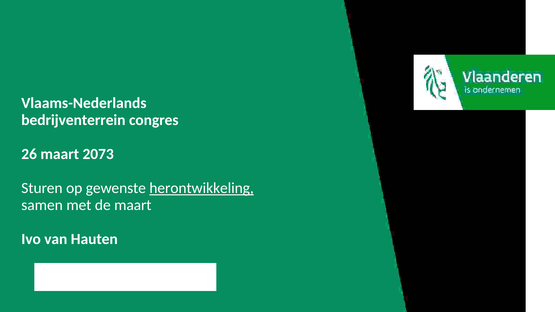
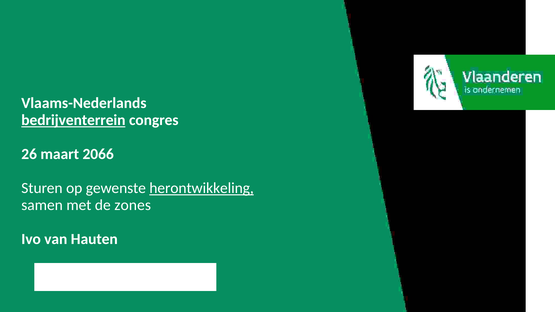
bedrijventerrein underline: none -> present (73, 120)
2073: 2073 -> 2066 (98, 154)
de maart: maart -> zones (133, 205)
